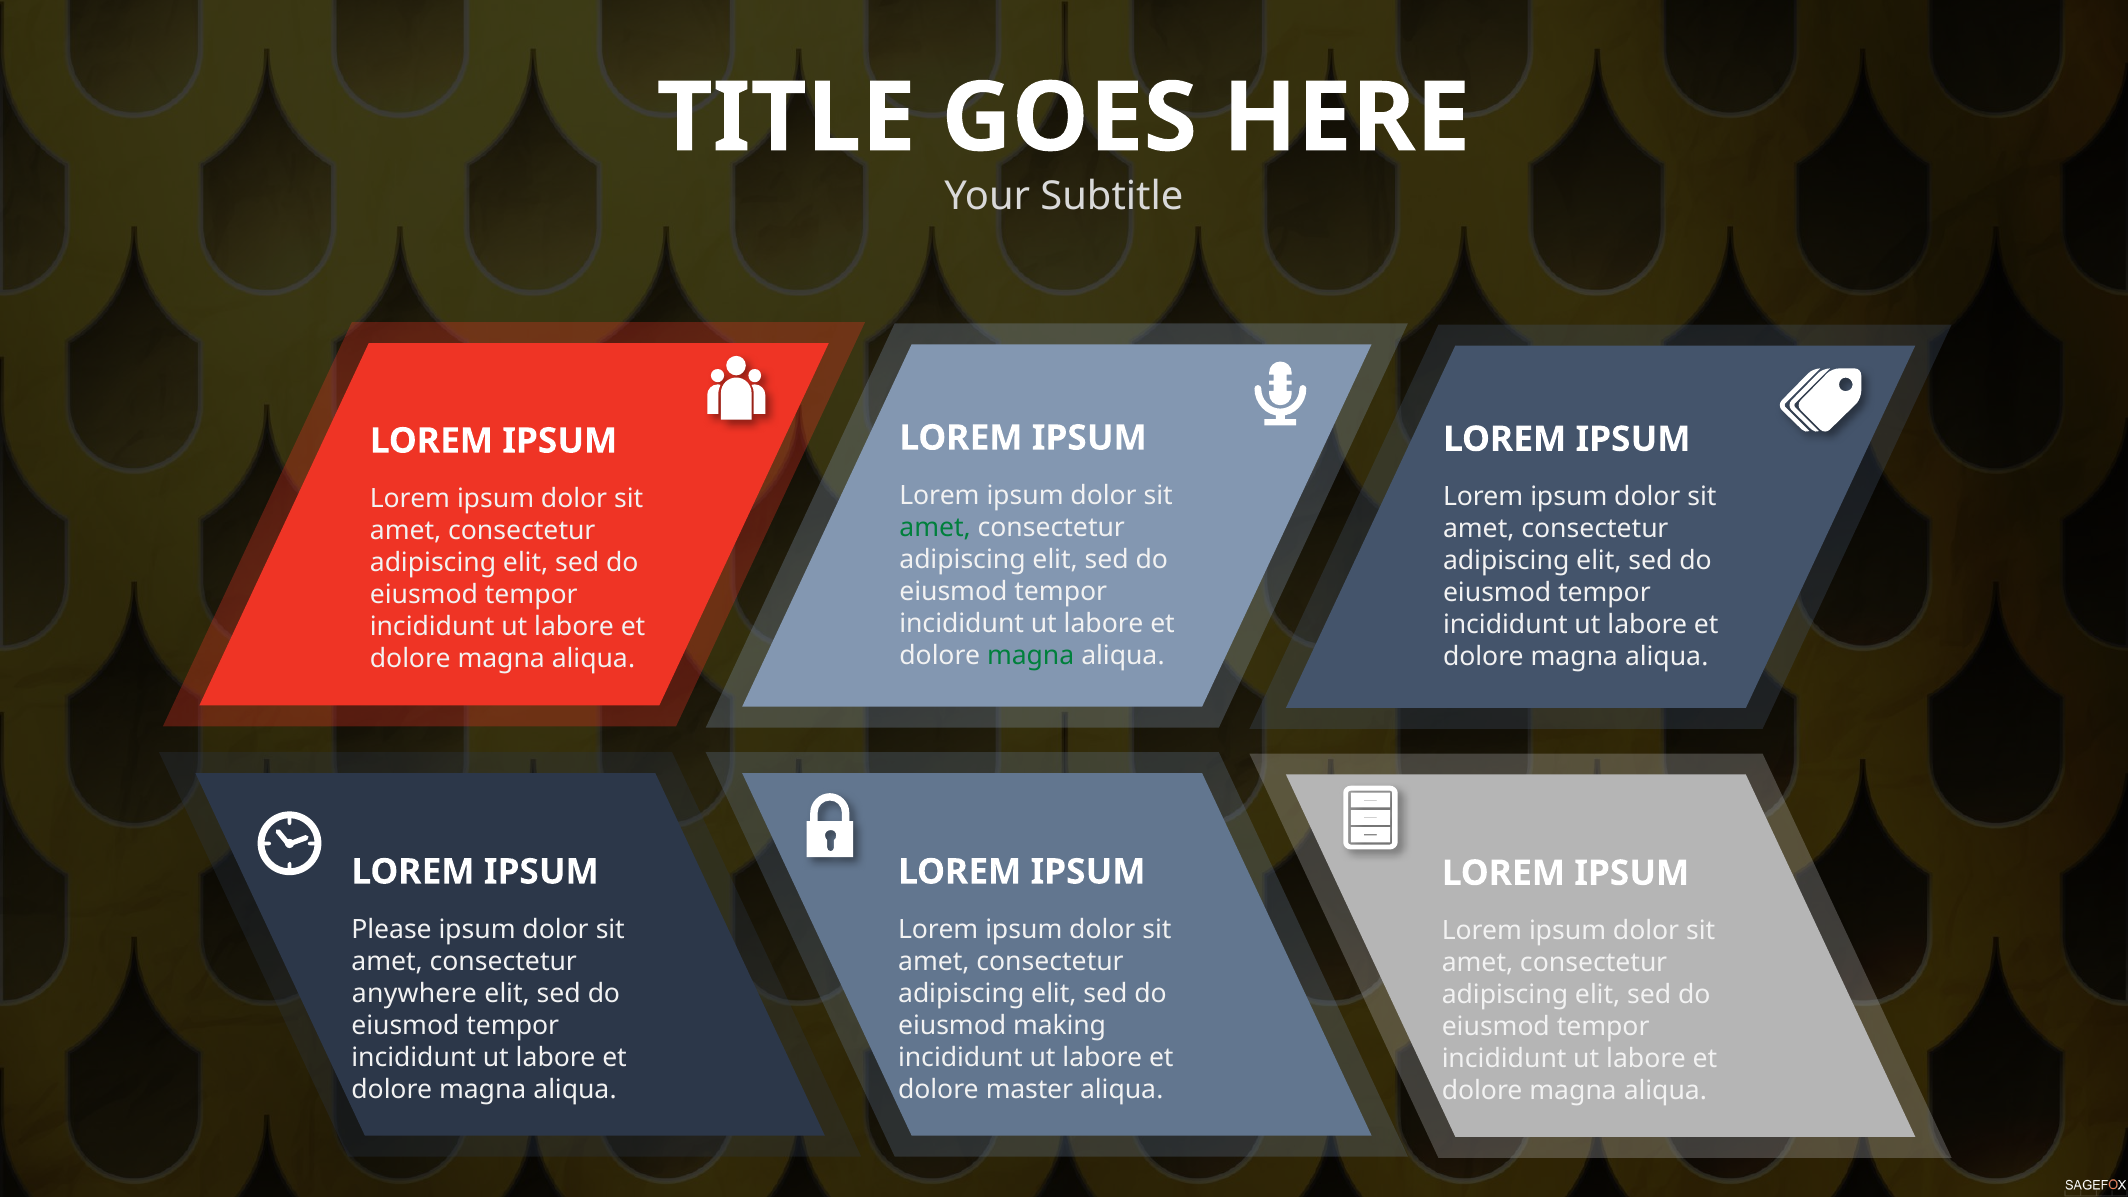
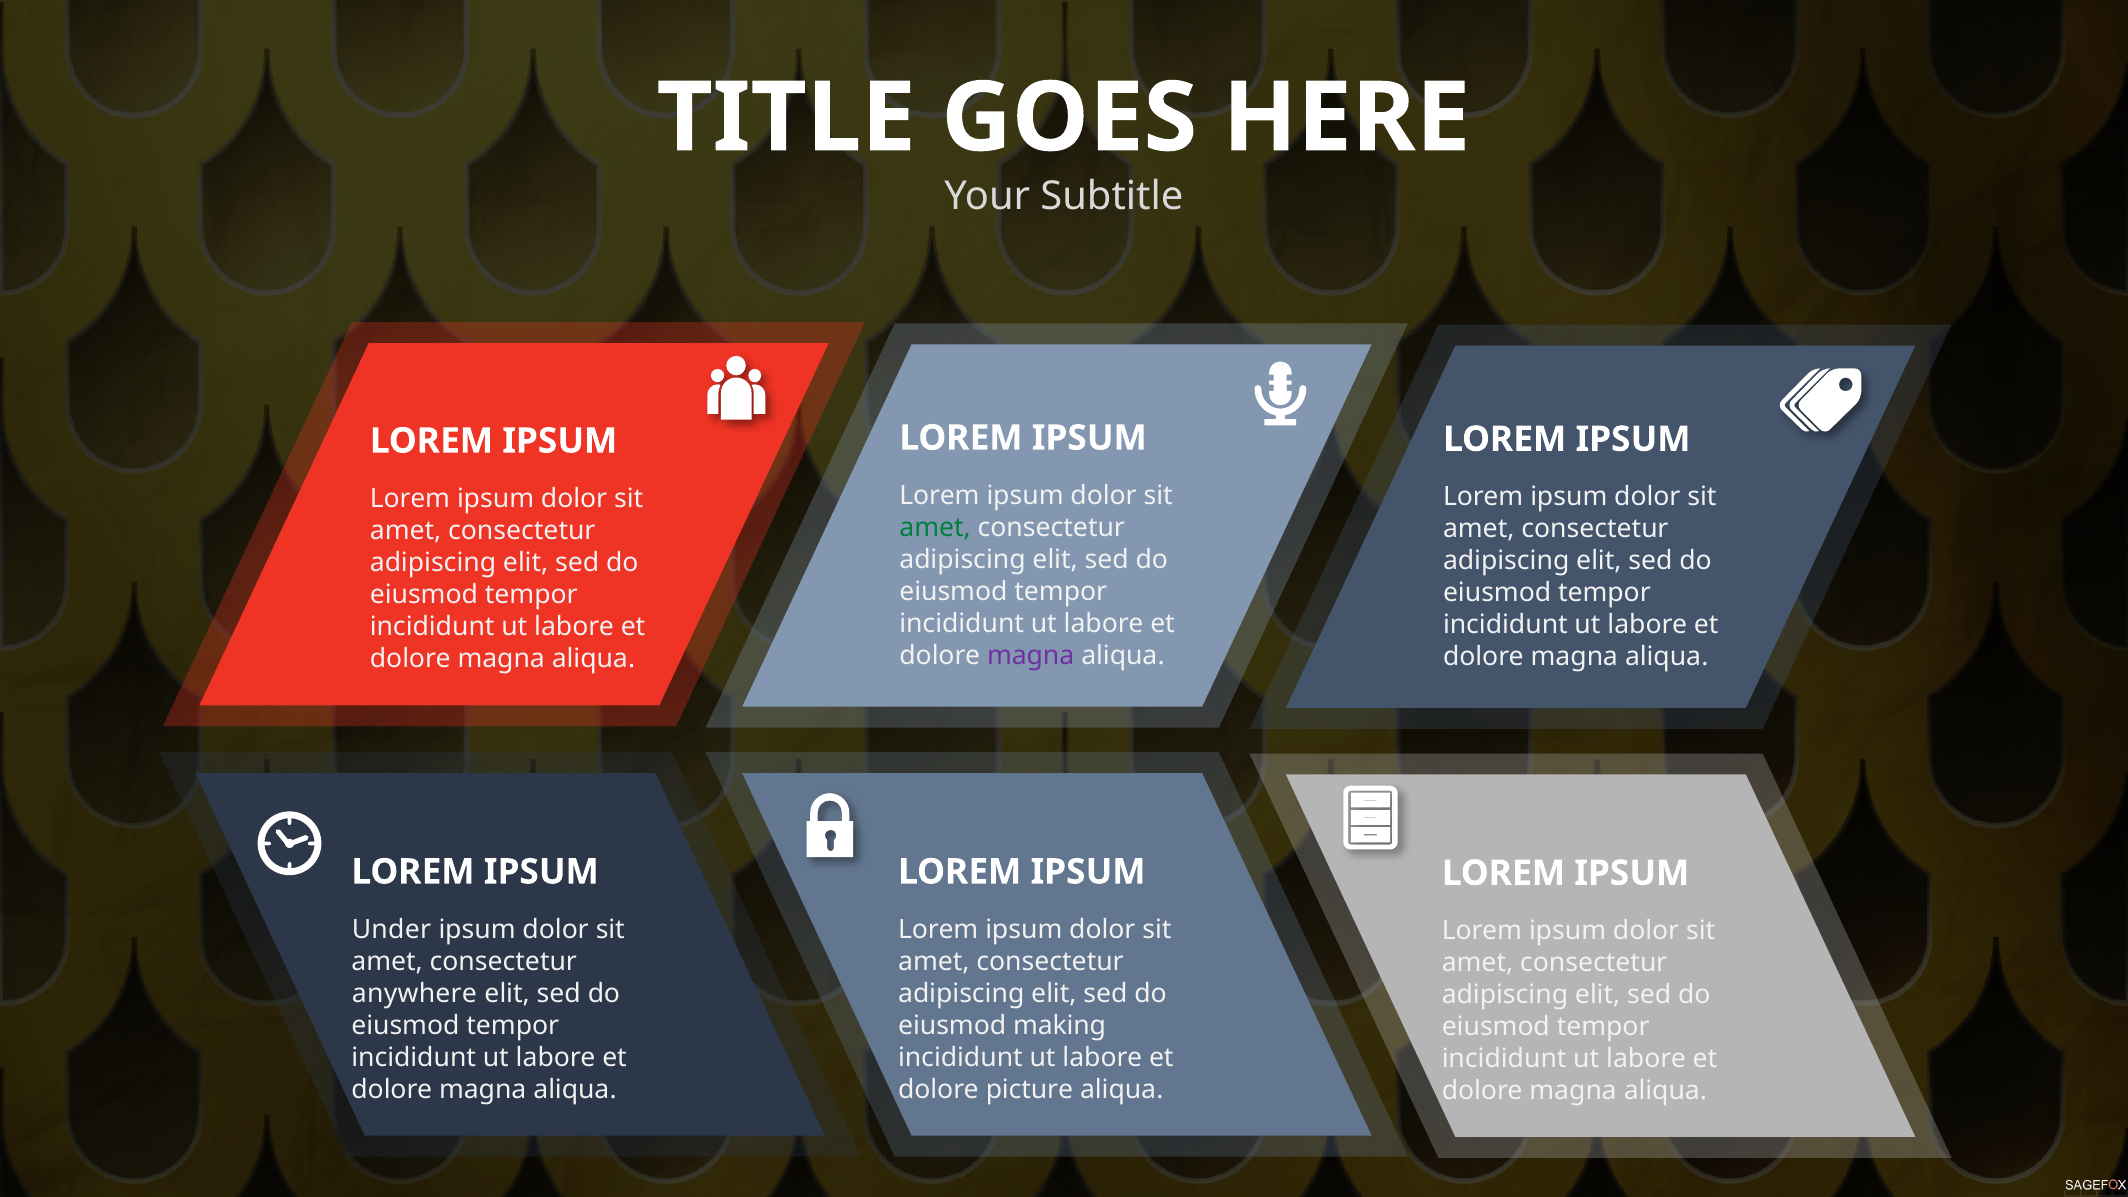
magna colour: green -> purple (1031, 655)
Please: Please -> Under (391, 930)
master: master -> picture (1029, 1089)
